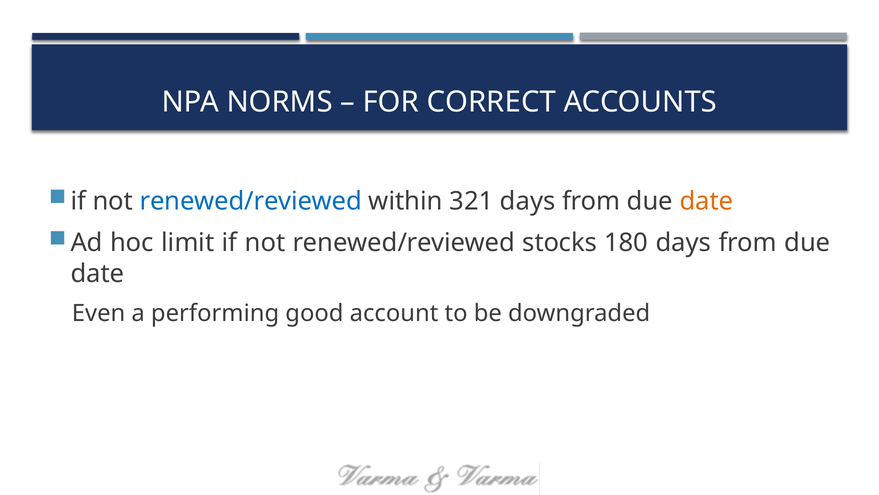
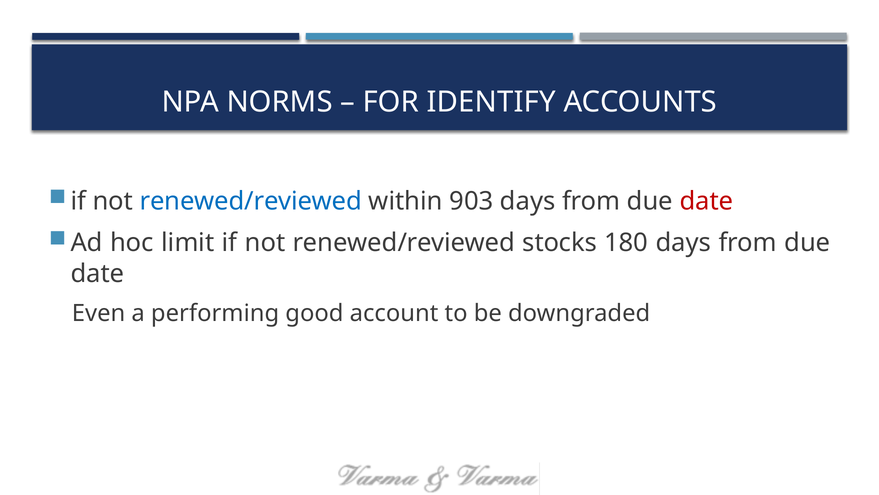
CORRECT: CORRECT -> IDENTIFY (491, 102)
321: 321 -> 903 (471, 201)
date colour: orange -> red (706, 201)
